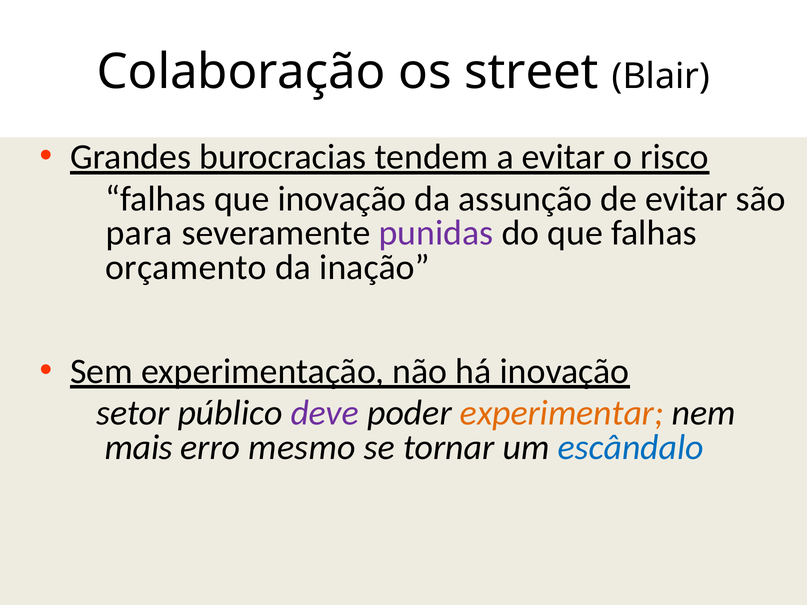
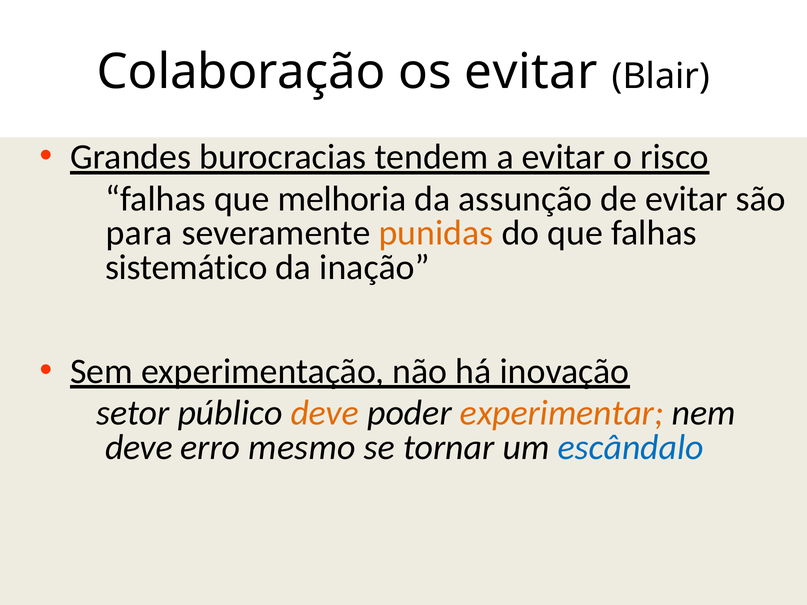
os street: street -> evitar (531, 72)
que inovação: inovação -> melhoria (342, 199)
punidas colour: purple -> orange (436, 233)
orçamento: orçamento -> sistemático (186, 268)
deve colour: purple -> orange (325, 413)
mais: mais -> deve (139, 448)
